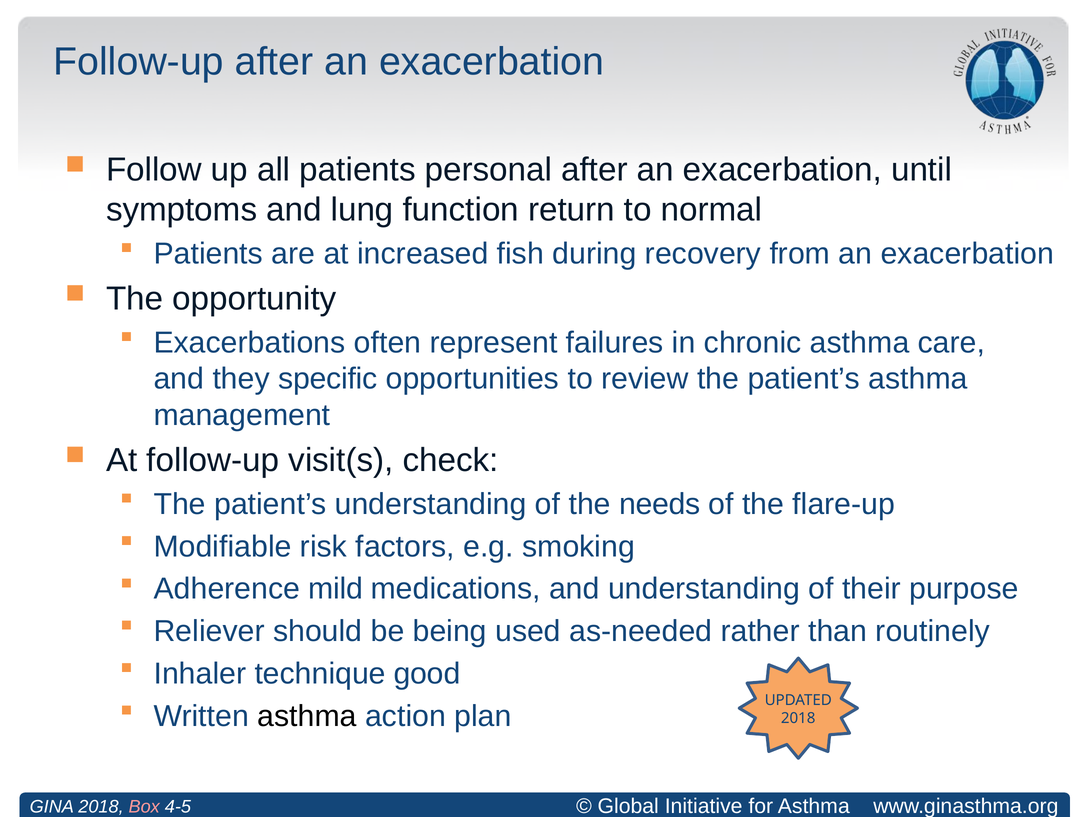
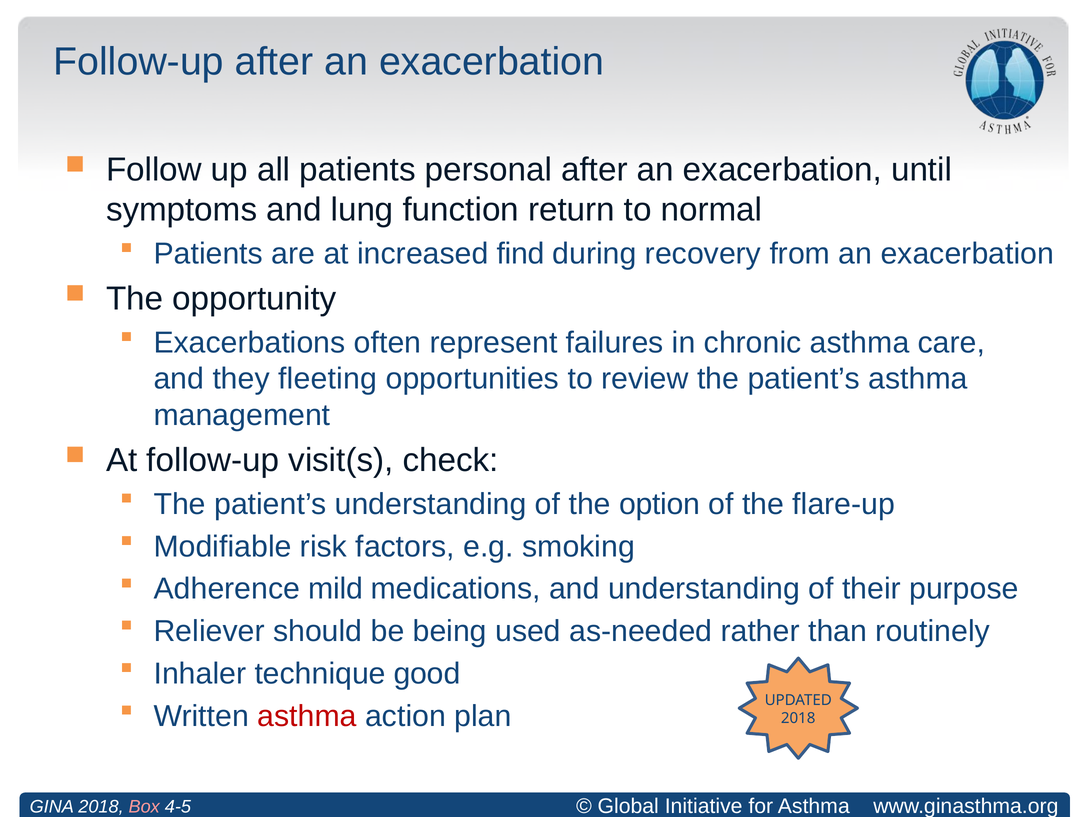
fish: fish -> find (521, 254)
specific: specific -> fleeting (328, 379)
needs: needs -> option (660, 504)
asthma colour: black -> red (307, 716)
